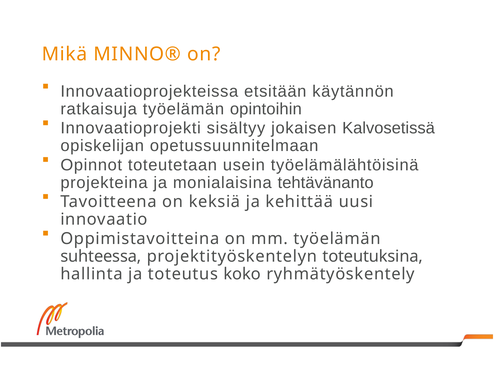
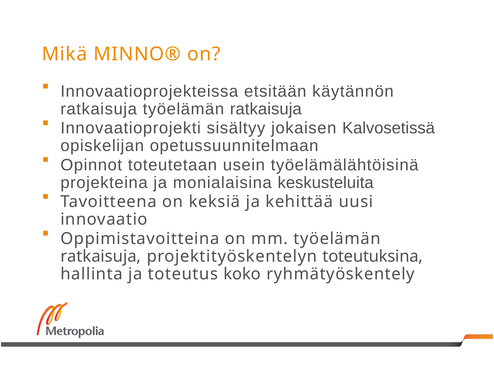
ratkaisuja työelämän opintoihin: opintoihin -> ratkaisuja (266, 109)
tehtävänanto: tehtävänanto -> keskusteluita (326, 182)
suhteessa: suhteessa -> ratkaisuja (101, 256)
